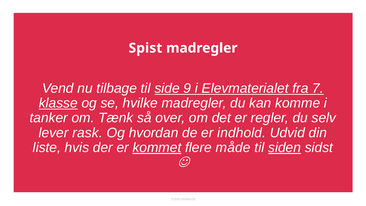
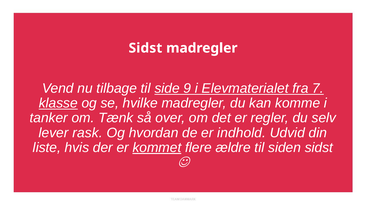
Spist: Spist -> Sidst (145, 48)
måde: måde -> ældre (233, 148)
siden underline: present -> none (285, 148)
